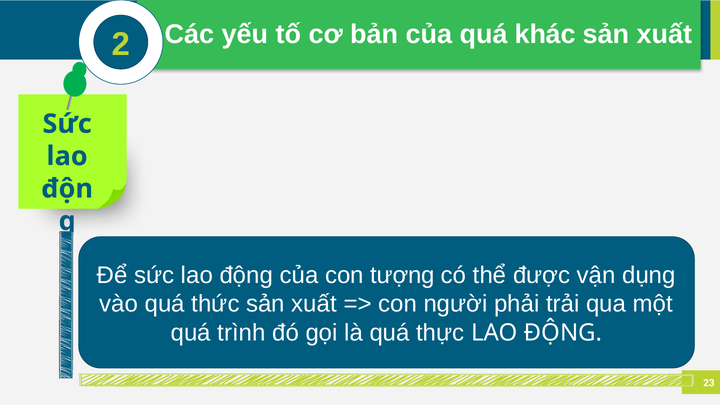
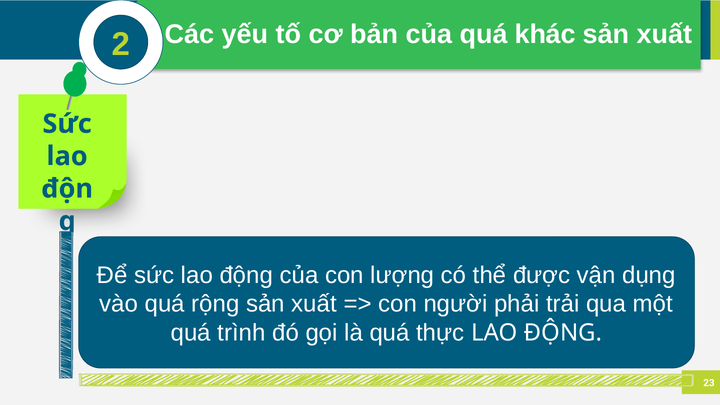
tượng: tượng -> lượng (402, 275)
thức: thức -> rộng (215, 304)
